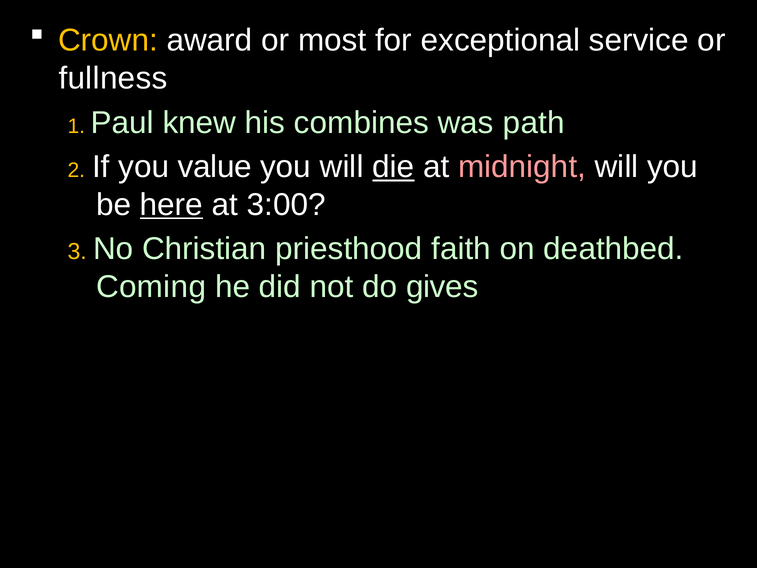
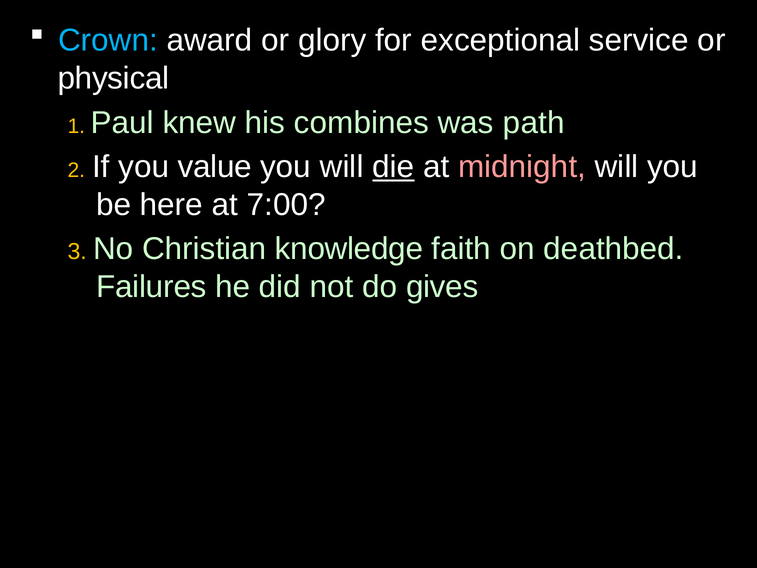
Crown colour: yellow -> light blue (108, 41)
most: most -> glory (332, 41)
fullness: fullness -> physical (113, 78)
here underline: present -> none (171, 205)
3:00: 3:00 -> 7:00 (286, 205)
priesthood: priesthood -> knowledge (349, 249)
Coming: Coming -> Failures (151, 287)
